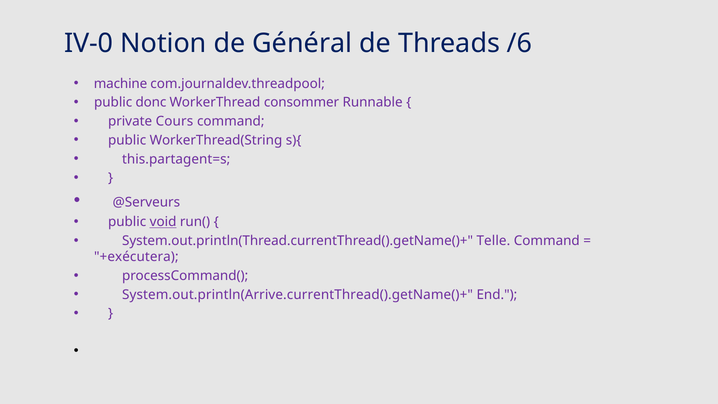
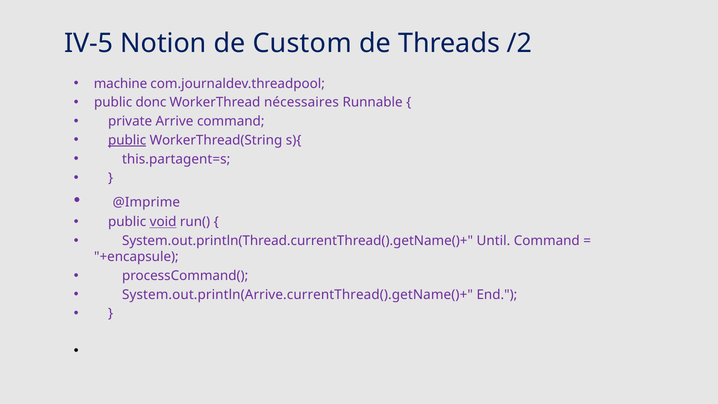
IV-0: IV-0 -> IV-5 (89, 43)
Général: Général -> Custom (302, 43)
/6: /6 -> /2 (520, 43)
consommer: consommer -> nécessaires (301, 103)
Cours: Cours -> Arrive (174, 121)
public underline: none -> present (127, 140)
@Serveurs: @Serveurs -> @Imprime (146, 202)
Telle: Telle -> Until (493, 241)
+exécutera: +exécutera -> +encapsule (136, 257)
